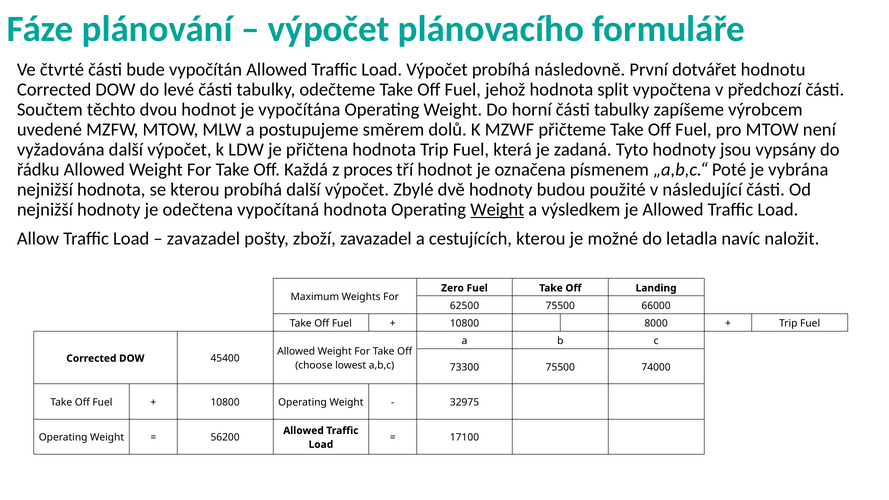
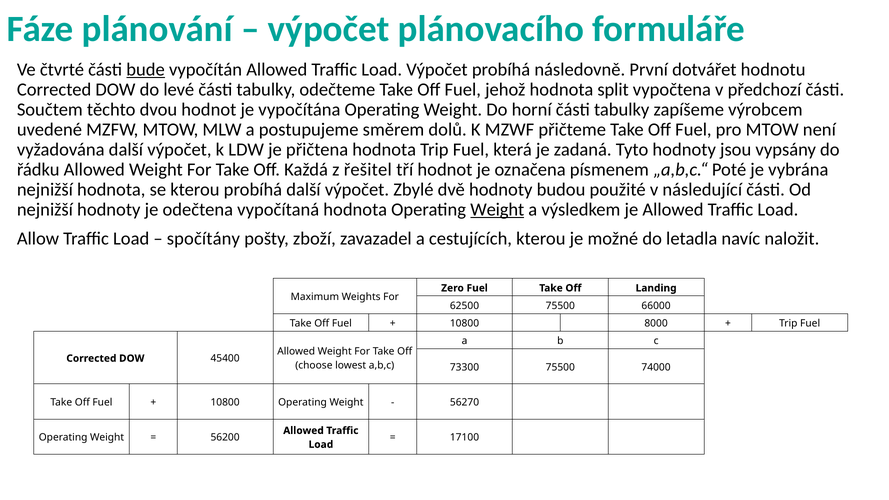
bude underline: none -> present (146, 70)
proces: proces -> řešitel (368, 170)
zavazadel: zavazadel -> spočítány (203, 239)
32975: 32975 -> 56270 (465, 402)
